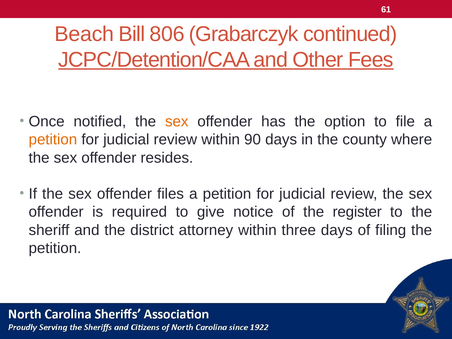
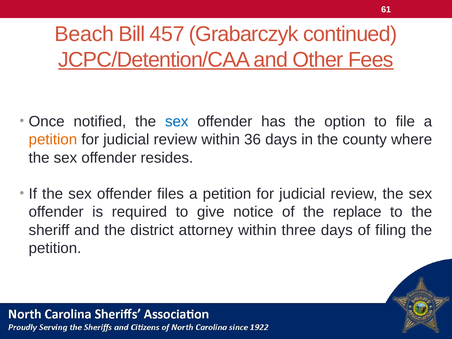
806: 806 -> 457 (167, 34)
sex colour: orange -> blue (177, 122)
90: 90 -> 36 (253, 140)
register: register -> replace (357, 212)
